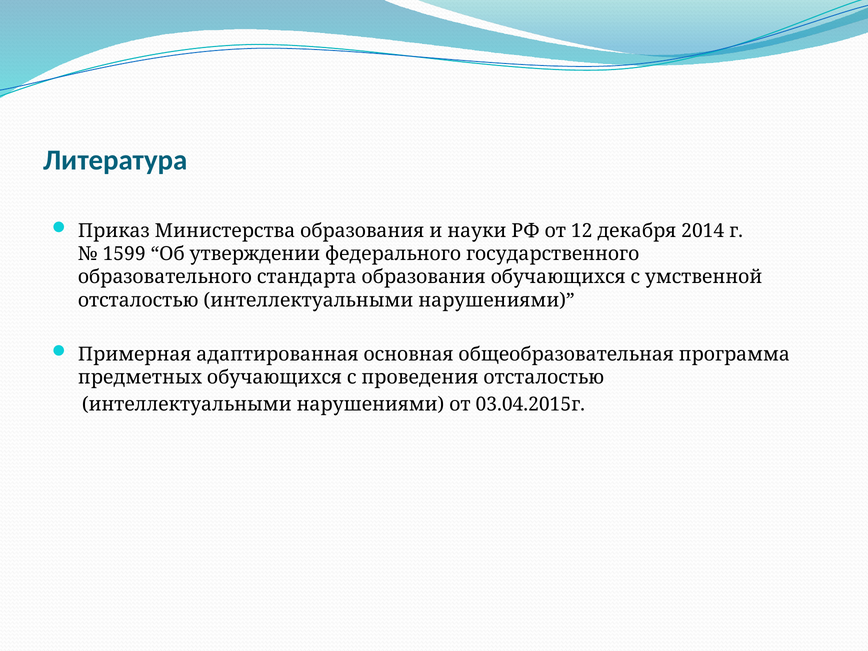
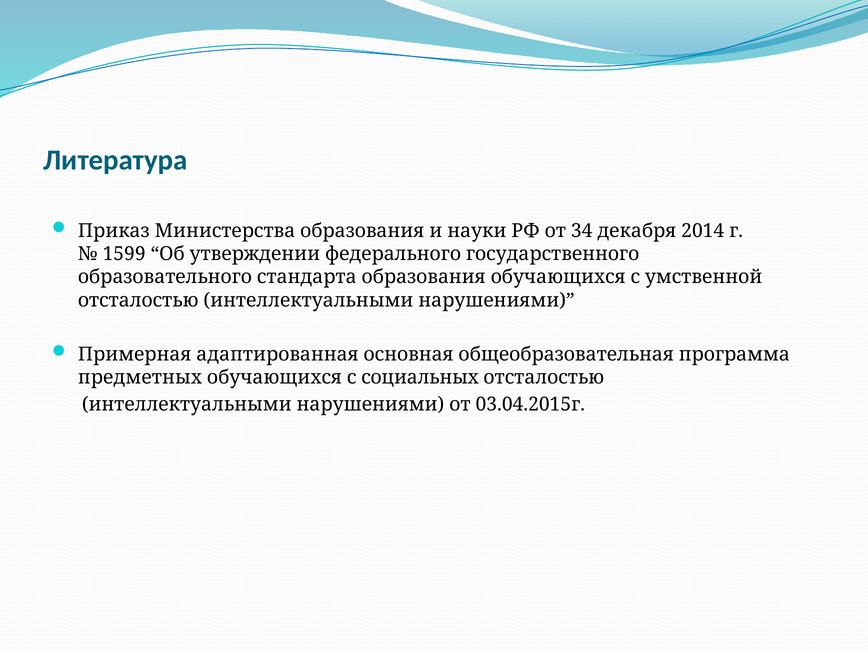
12: 12 -> 34 (582, 231)
проведения: проведения -> социальных (420, 377)
